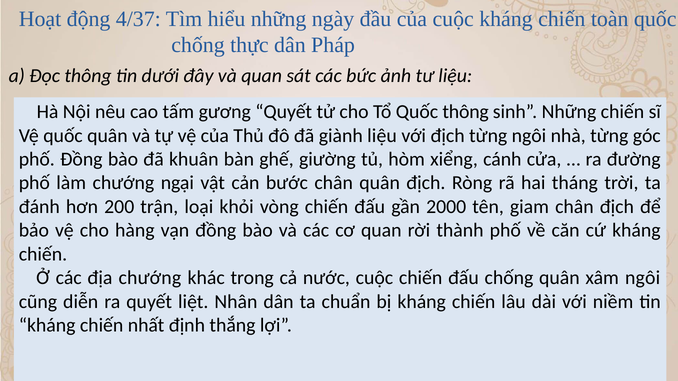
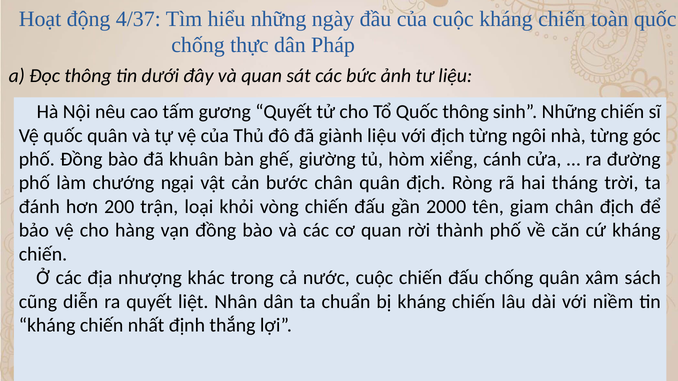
địa chướng: chướng -> nhượng (150, 278)
xâm ngôi: ngôi -> sách (643, 278)
